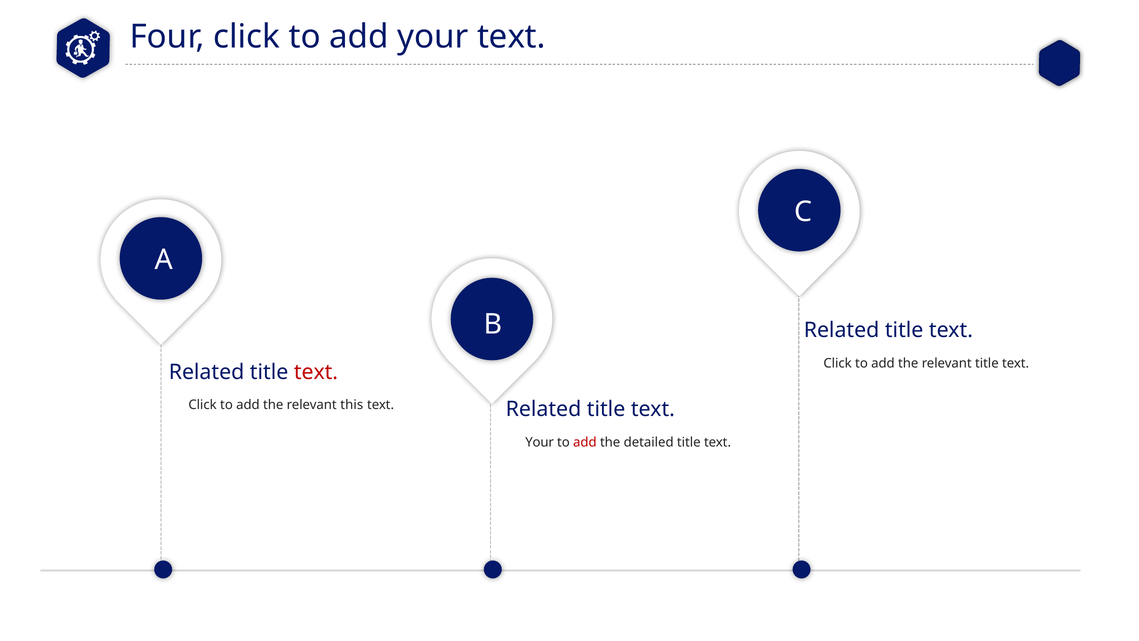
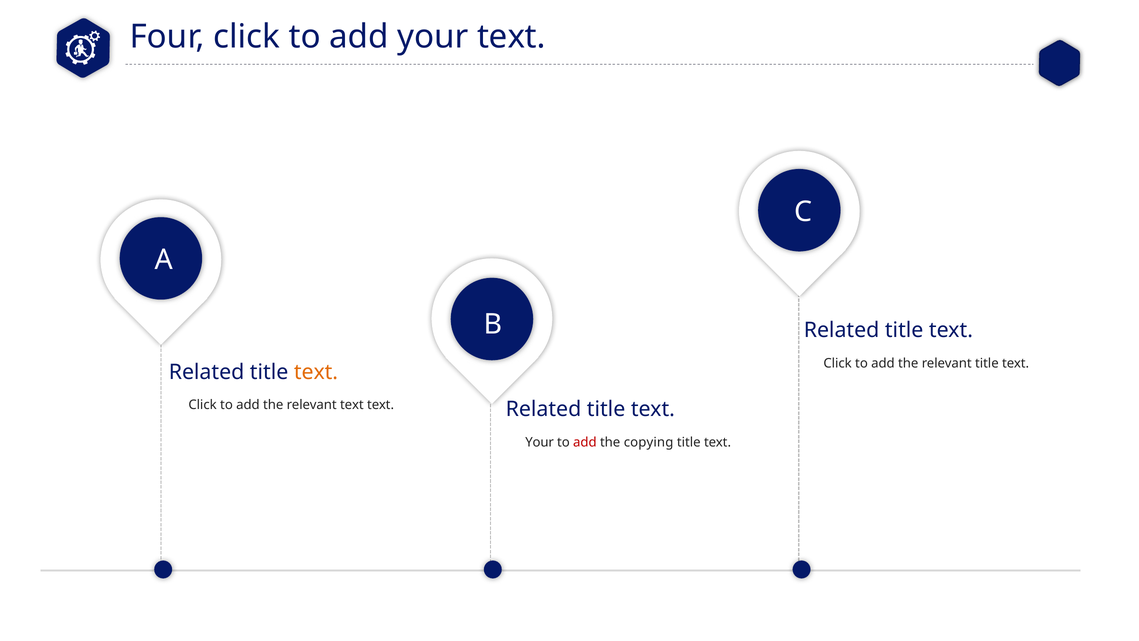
text colour: red -> orange (316, 372)
relevant this: this -> text (352, 405)
detailed: detailed -> copying (649, 442)
